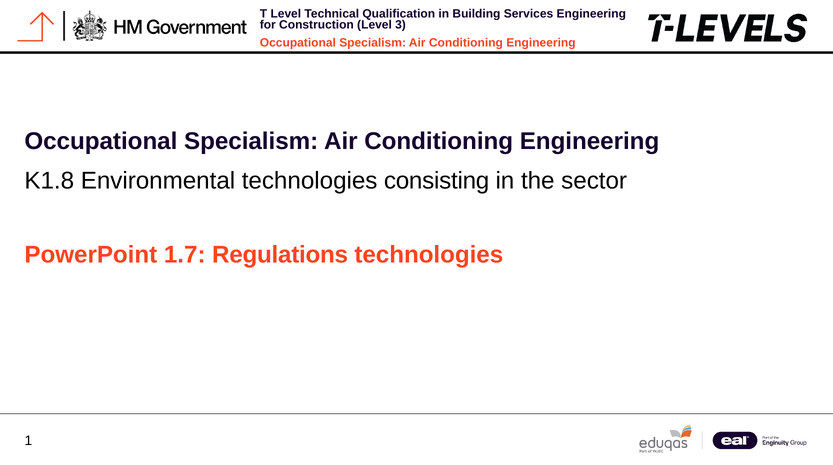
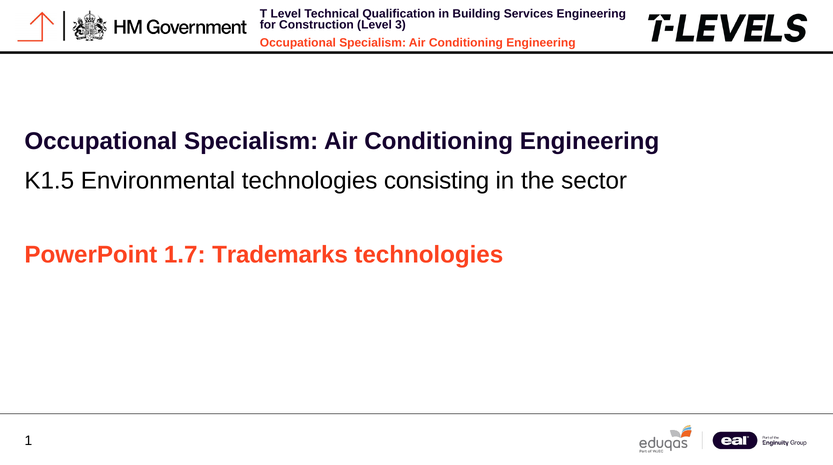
K1.8: K1.8 -> K1.5 (49, 181)
Regulations: Regulations -> Trademarks (280, 255)
